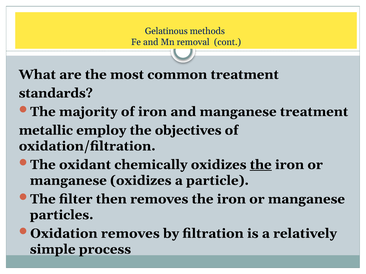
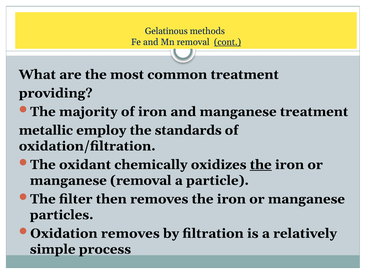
cont underline: none -> present (227, 42)
standards: standards -> providing (56, 93)
objectives: objectives -> standards (188, 131)
manganese oxidizes: oxidizes -> removal (141, 181)
